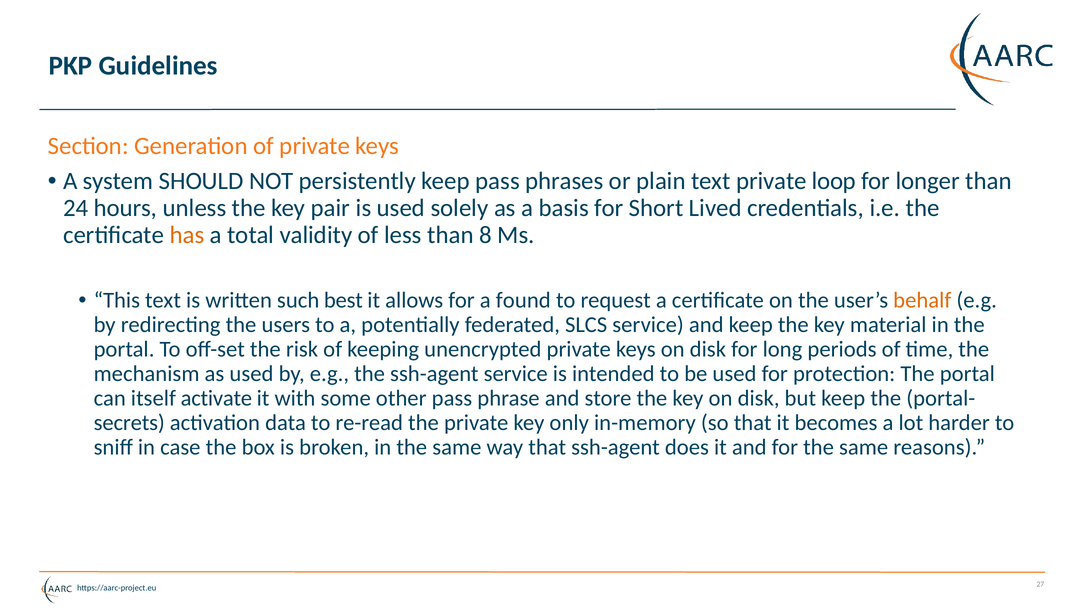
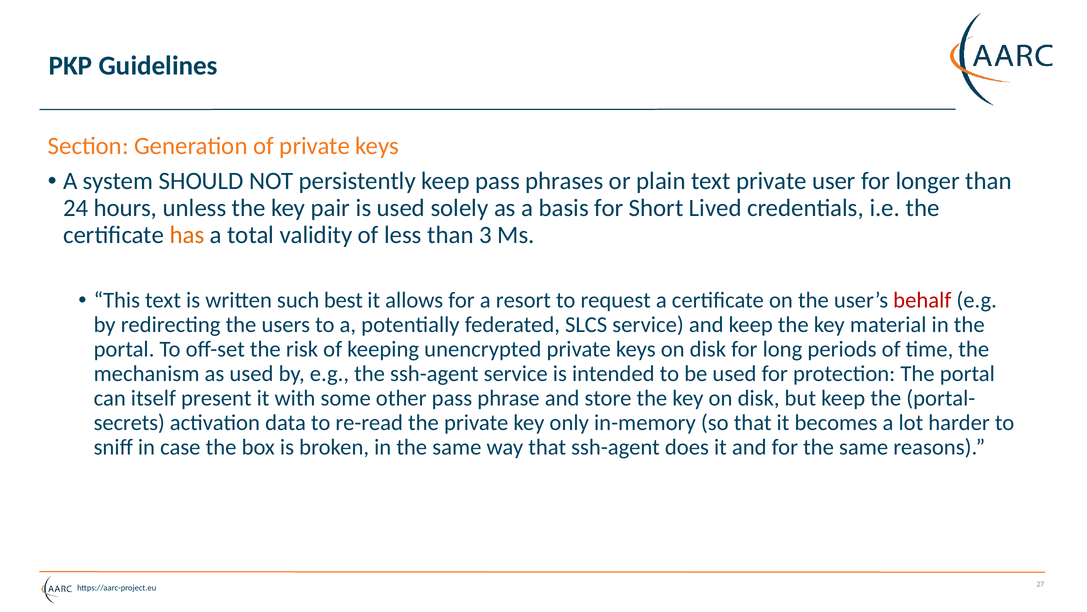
loop: loop -> user (834, 181)
8: 8 -> 3 (485, 235)
found: found -> resort (523, 300)
behalf colour: orange -> red (922, 300)
activate: activate -> present (216, 398)
